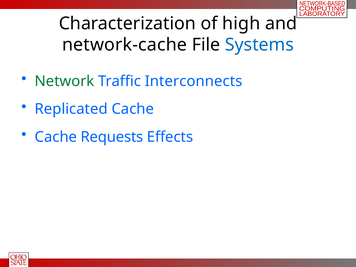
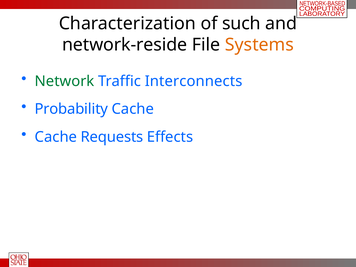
high: high -> such (241, 24)
network-cache: network-cache -> network-reside (125, 45)
Systems colour: blue -> orange (259, 45)
Replicated: Replicated -> Probability (71, 109)
